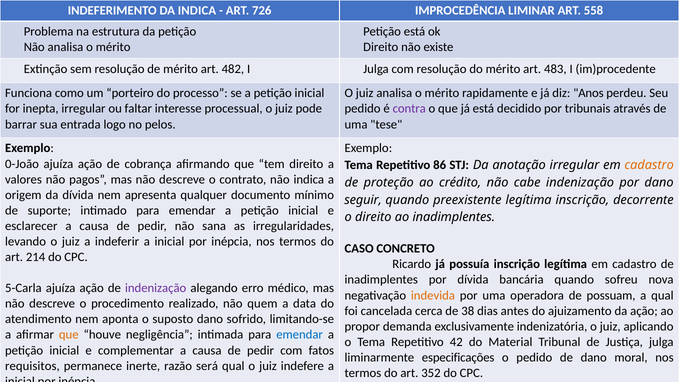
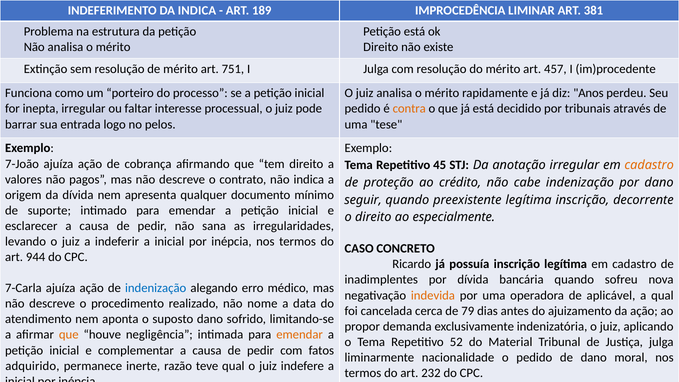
726: 726 -> 189 (262, 10)
558: 558 -> 381 (594, 10)
482: 482 -> 751 (233, 69)
483: 483 -> 457 (555, 69)
contra colour: purple -> orange (409, 109)
0-João: 0-João -> 7-João (22, 164)
86: 86 -> 45 (440, 165)
ao inadimplentes: inadimplentes -> especialmente (454, 217)
214: 214 -> 944 (36, 257)
5-Carla: 5-Carla -> 7-Carla (23, 288)
indenização colour: purple -> blue (156, 288)
possuam: possuam -> aplicável (611, 295)
quem: quem -> nome (262, 304)
38: 38 -> 79 (468, 311)
emendar colour: blue -> orange (300, 335)
42: 42 -> 52 (456, 342)
especificações: especificações -> nacionalidade (458, 357)
requisitos: requisitos -> adquirido (32, 366)
será: será -> teve (207, 366)
352: 352 -> 232 (431, 373)
